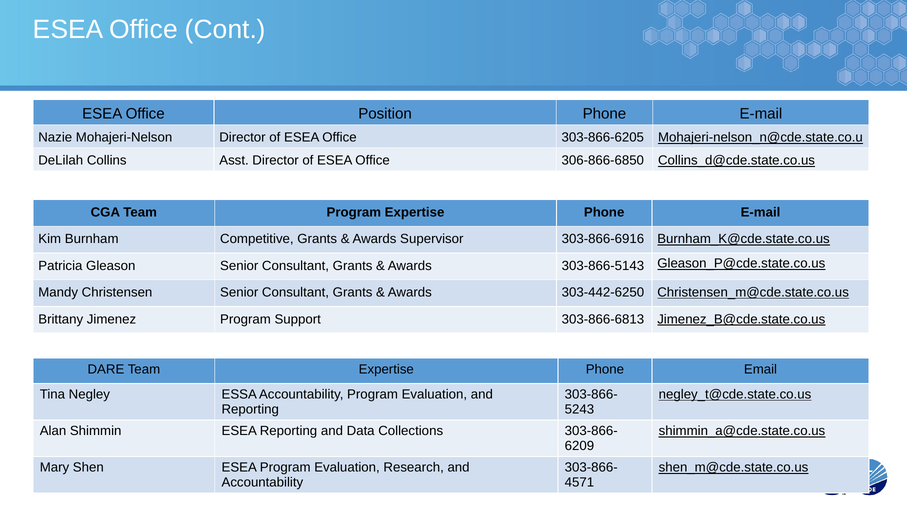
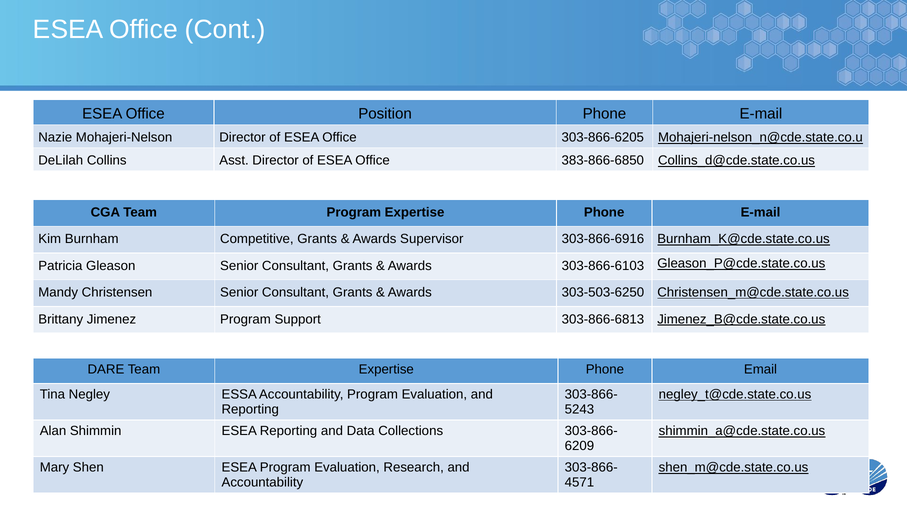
306-866-6850: 306-866-6850 -> 383-866-6850 (603, 161)
303-866-5143: 303-866-5143 -> 303-866-6103 (603, 266)
303-442-6250: 303-442-6250 -> 303-503-6250 (603, 293)
